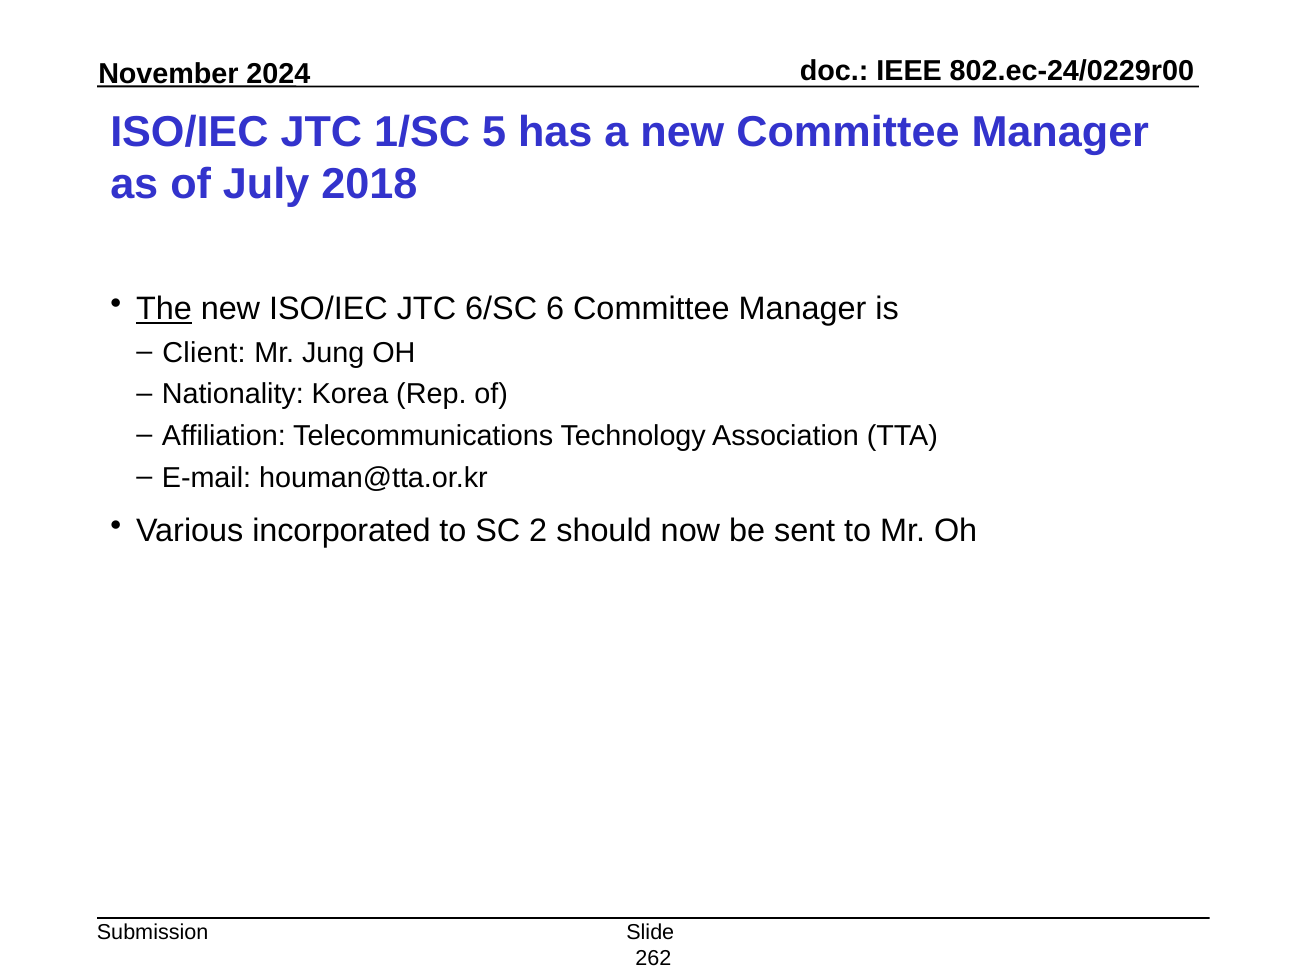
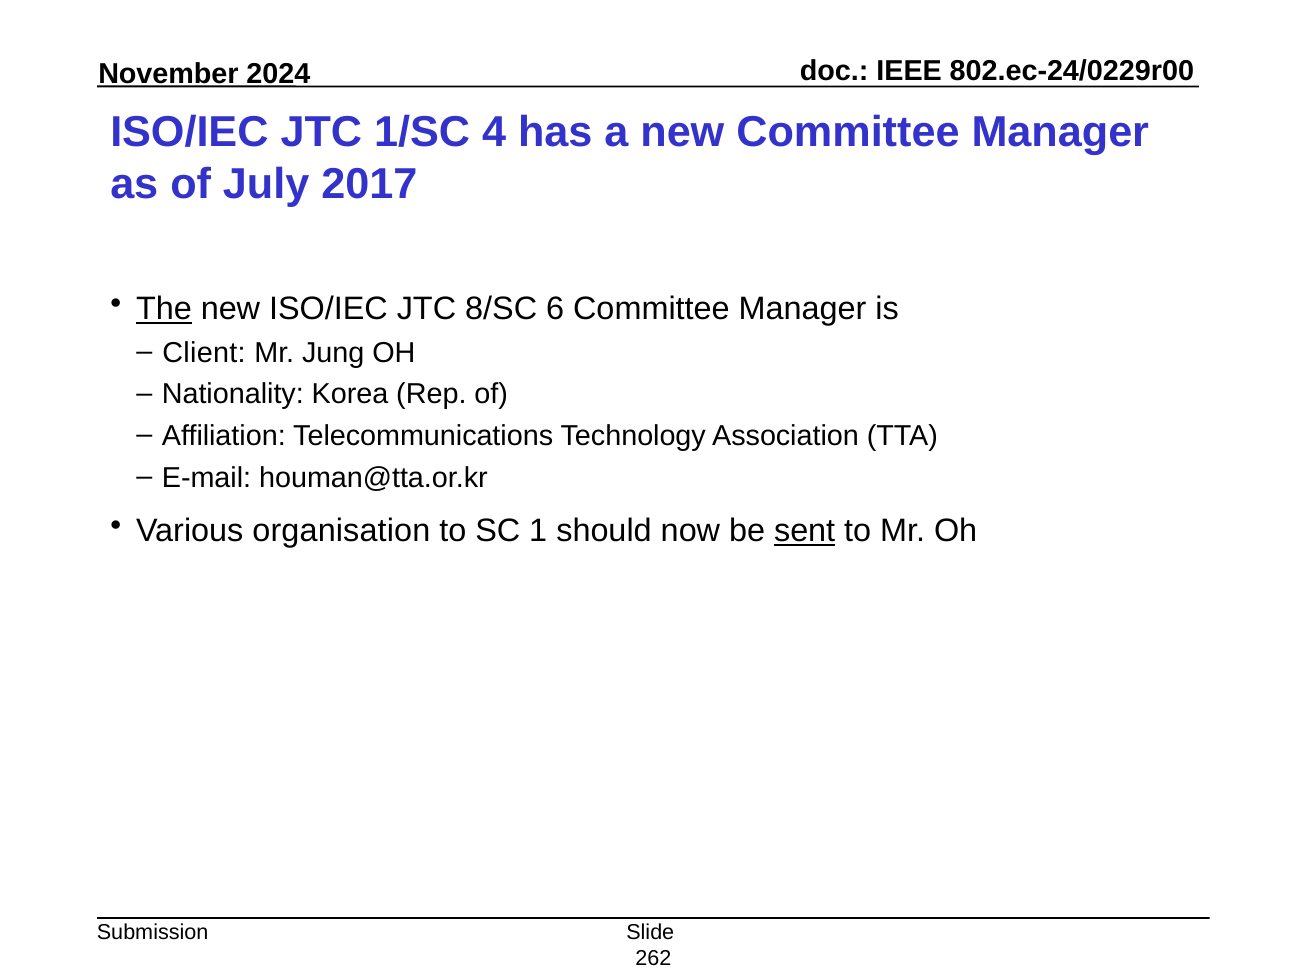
5: 5 -> 4 (494, 133)
2018: 2018 -> 2017 (369, 185)
6/SC: 6/SC -> 8/SC (501, 309)
incorporated: incorporated -> organisation (341, 531)
2: 2 -> 1 (538, 531)
sent underline: none -> present (805, 531)
